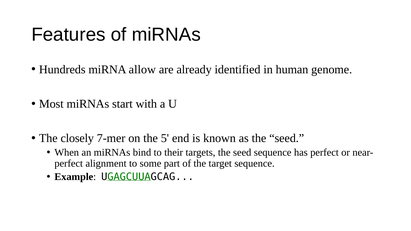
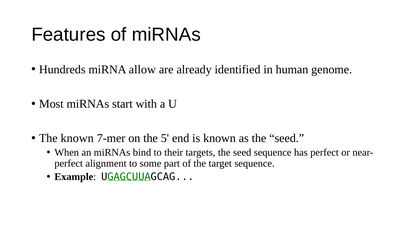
The closely: closely -> known (77, 138)
